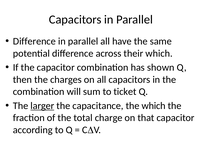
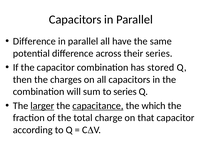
their which: which -> series (159, 54)
shown: shown -> stored (161, 68)
to ticket: ticket -> series (125, 92)
capacitance underline: none -> present (98, 106)
